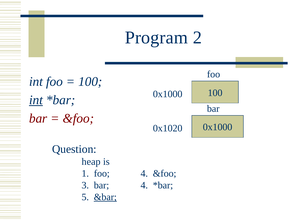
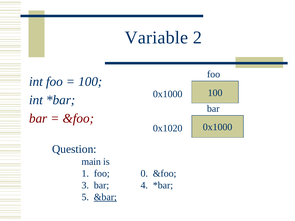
Program: Program -> Variable (156, 38)
int underline: present -> none (36, 100)
heap: heap -> main (91, 162)
foo 4: 4 -> 0 (144, 174)
